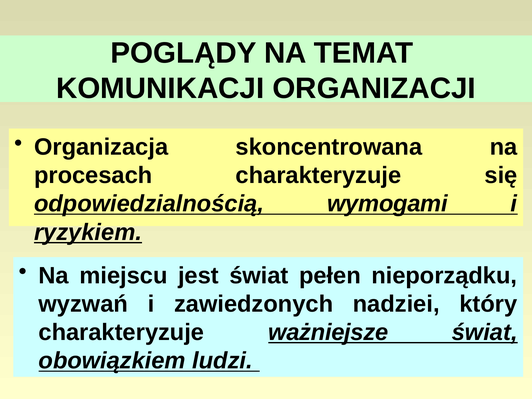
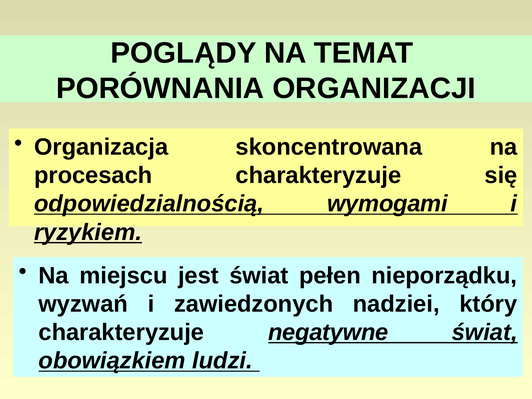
KOMUNIKACJI: KOMUNIKACJI -> PORÓWNANIA (160, 88)
ważniejsze: ważniejsze -> negatywne (328, 332)
